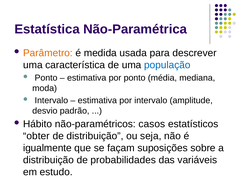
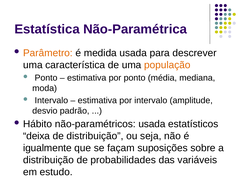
população colour: blue -> orange (167, 65)
não-paramétricos casos: casos -> usada (152, 125)
obter: obter -> deixa (37, 137)
